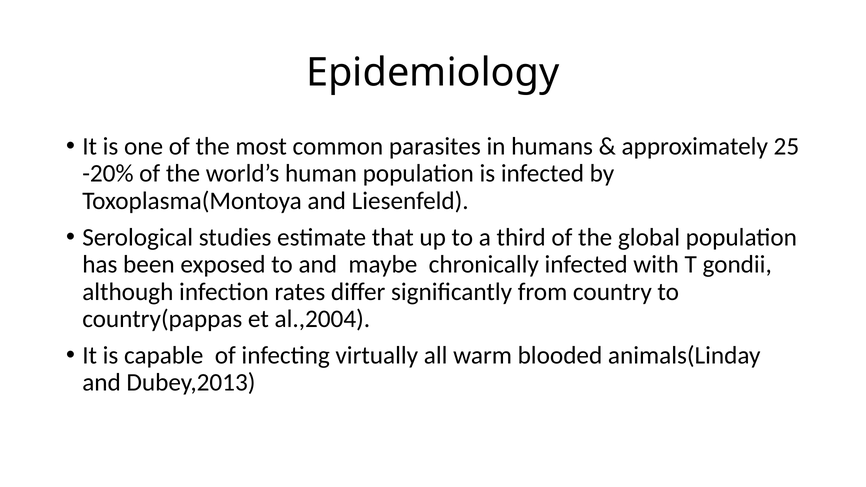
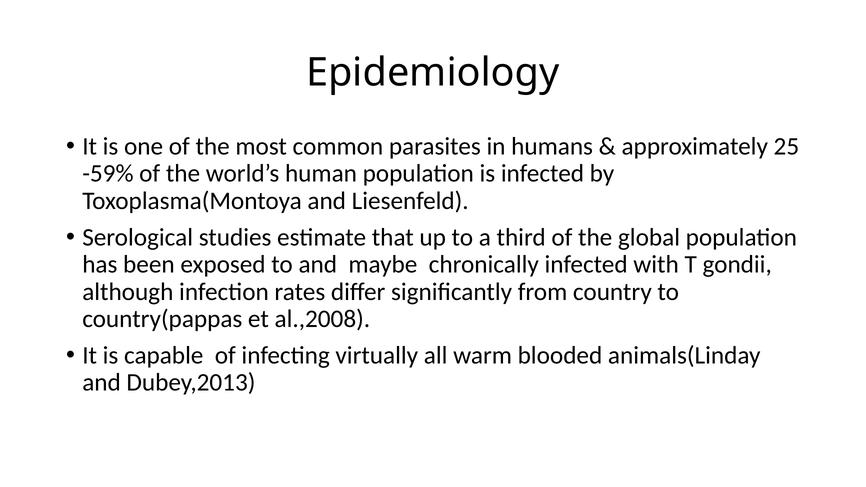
-20%: -20% -> -59% (108, 174)
al.,2004: al.,2004 -> al.,2008 (322, 319)
